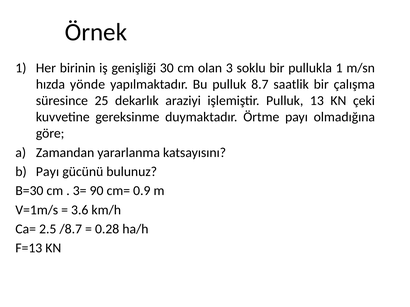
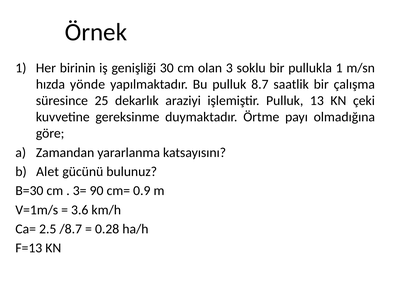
Payı: Payı -> Alet (48, 172)
